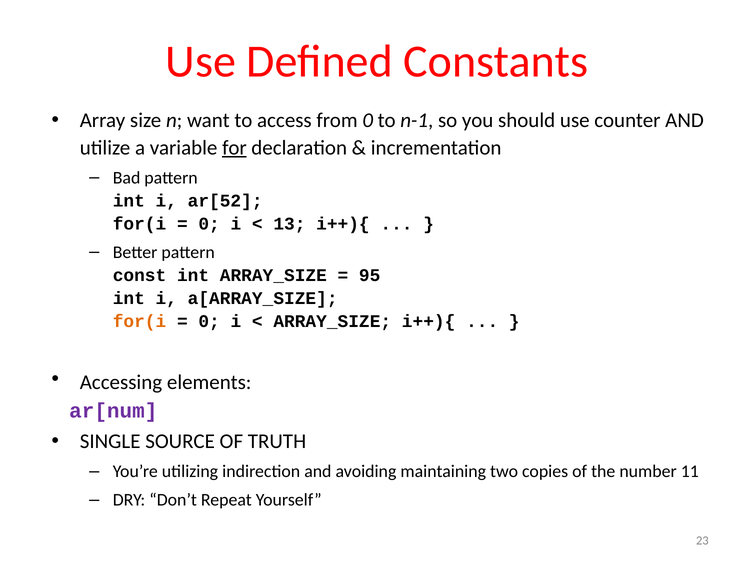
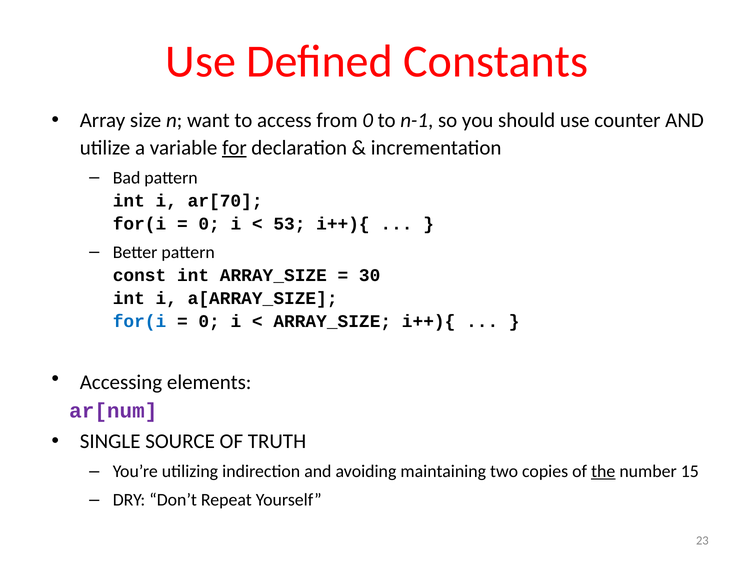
ar[52: ar[52 -> ar[70 (225, 201)
13: 13 -> 53 (289, 224)
95: 95 -> 30 (370, 275)
for(i colour: orange -> blue (140, 321)
the underline: none -> present (603, 471)
11: 11 -> 15 (690, 471)
